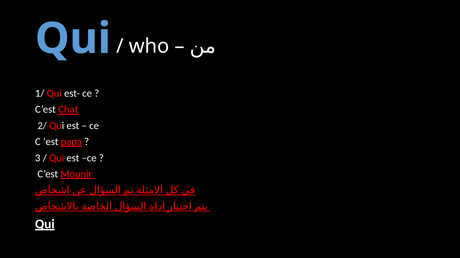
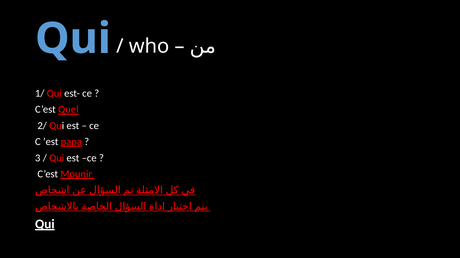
Chat: Chat -> Quel (68, 110)
